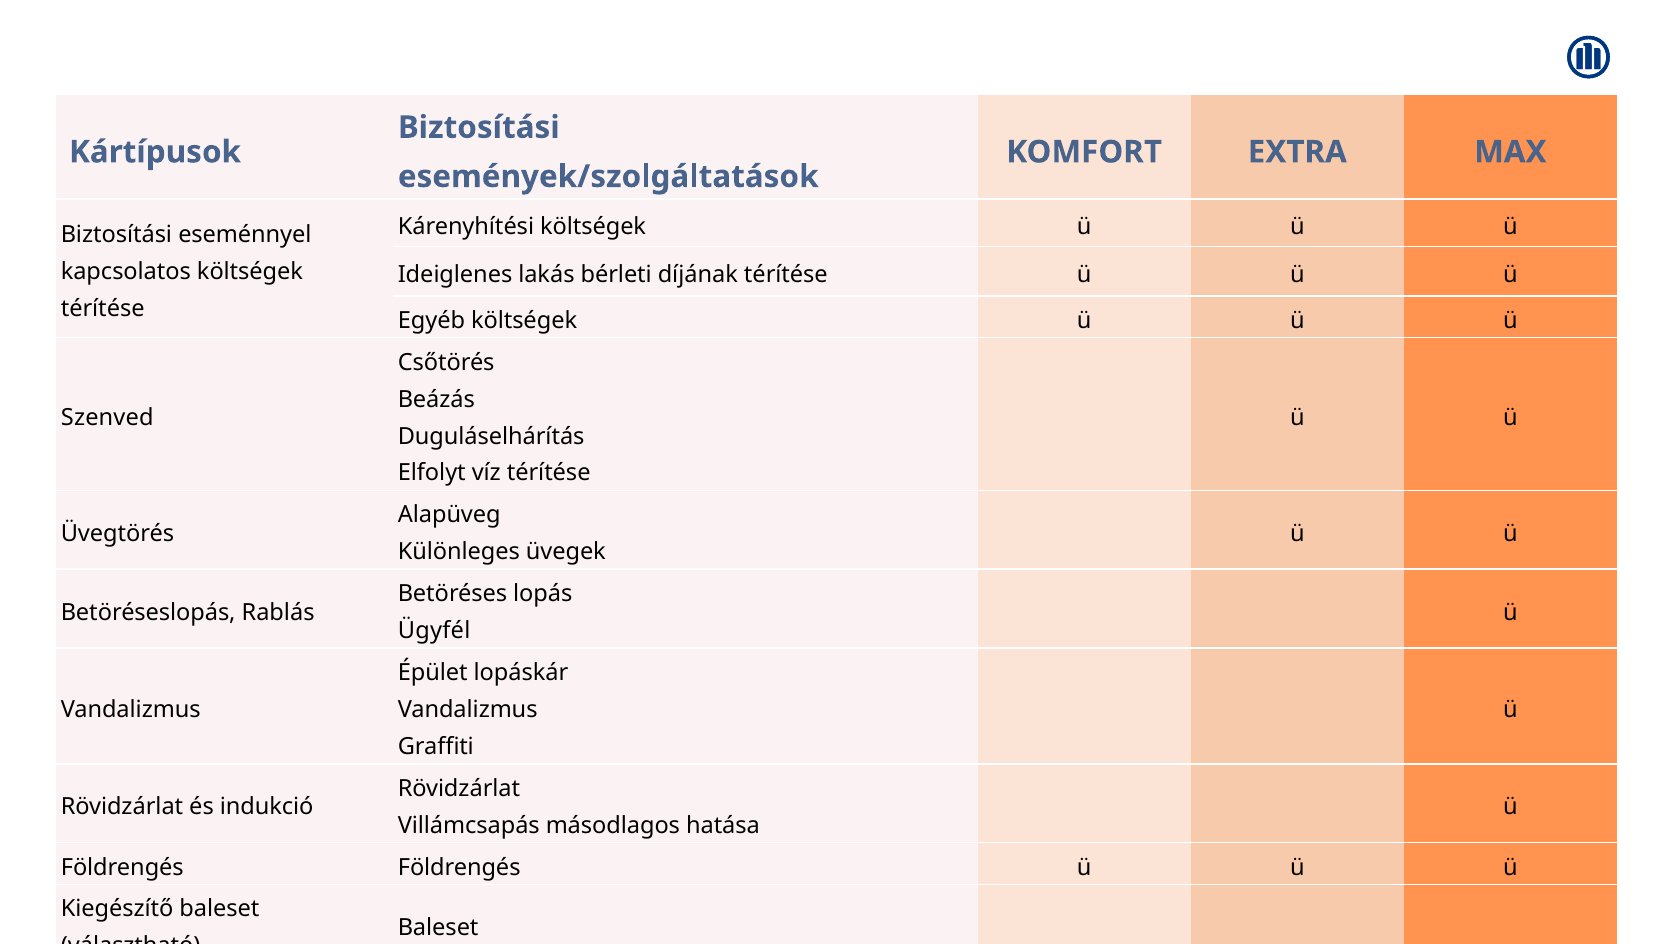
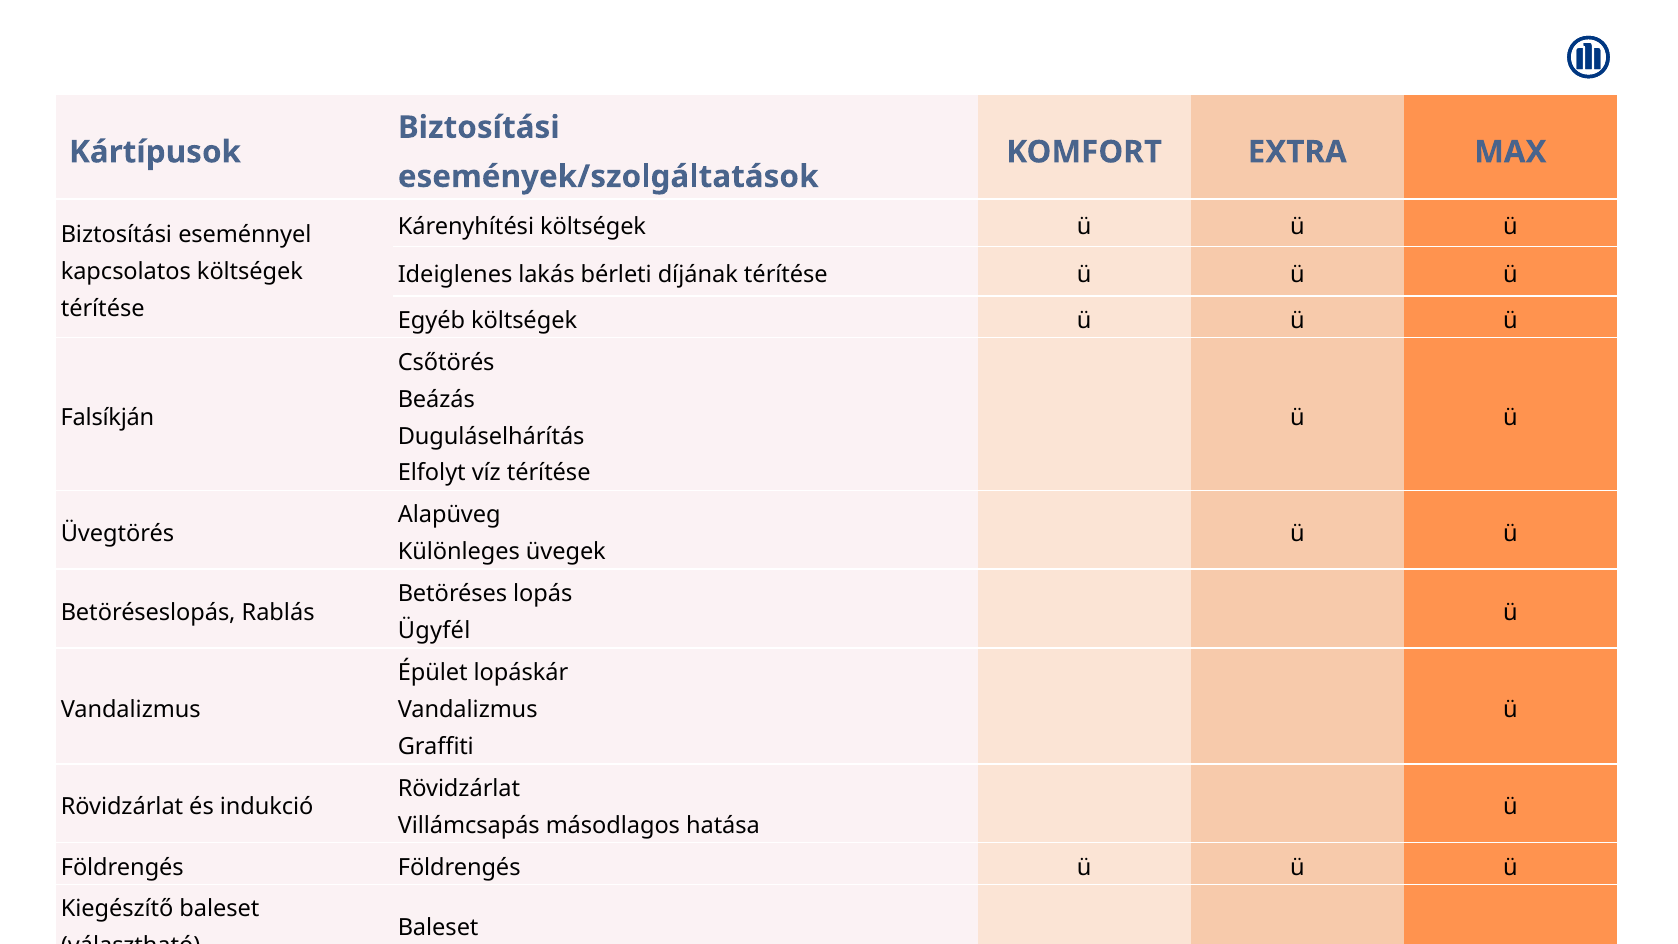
Szenved: Szenved -> Falsíkján (107, 418)
